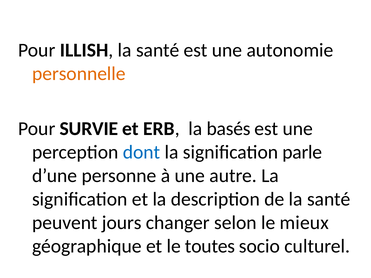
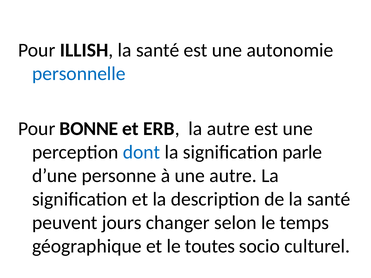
personnelle colour: orange -> blue (79, 74)
SURVIE: SURVIE -> BONNE (89, 129)
la basés: basés -> autre (228, 129)
mieux: mieux -> temps (304, 223)
